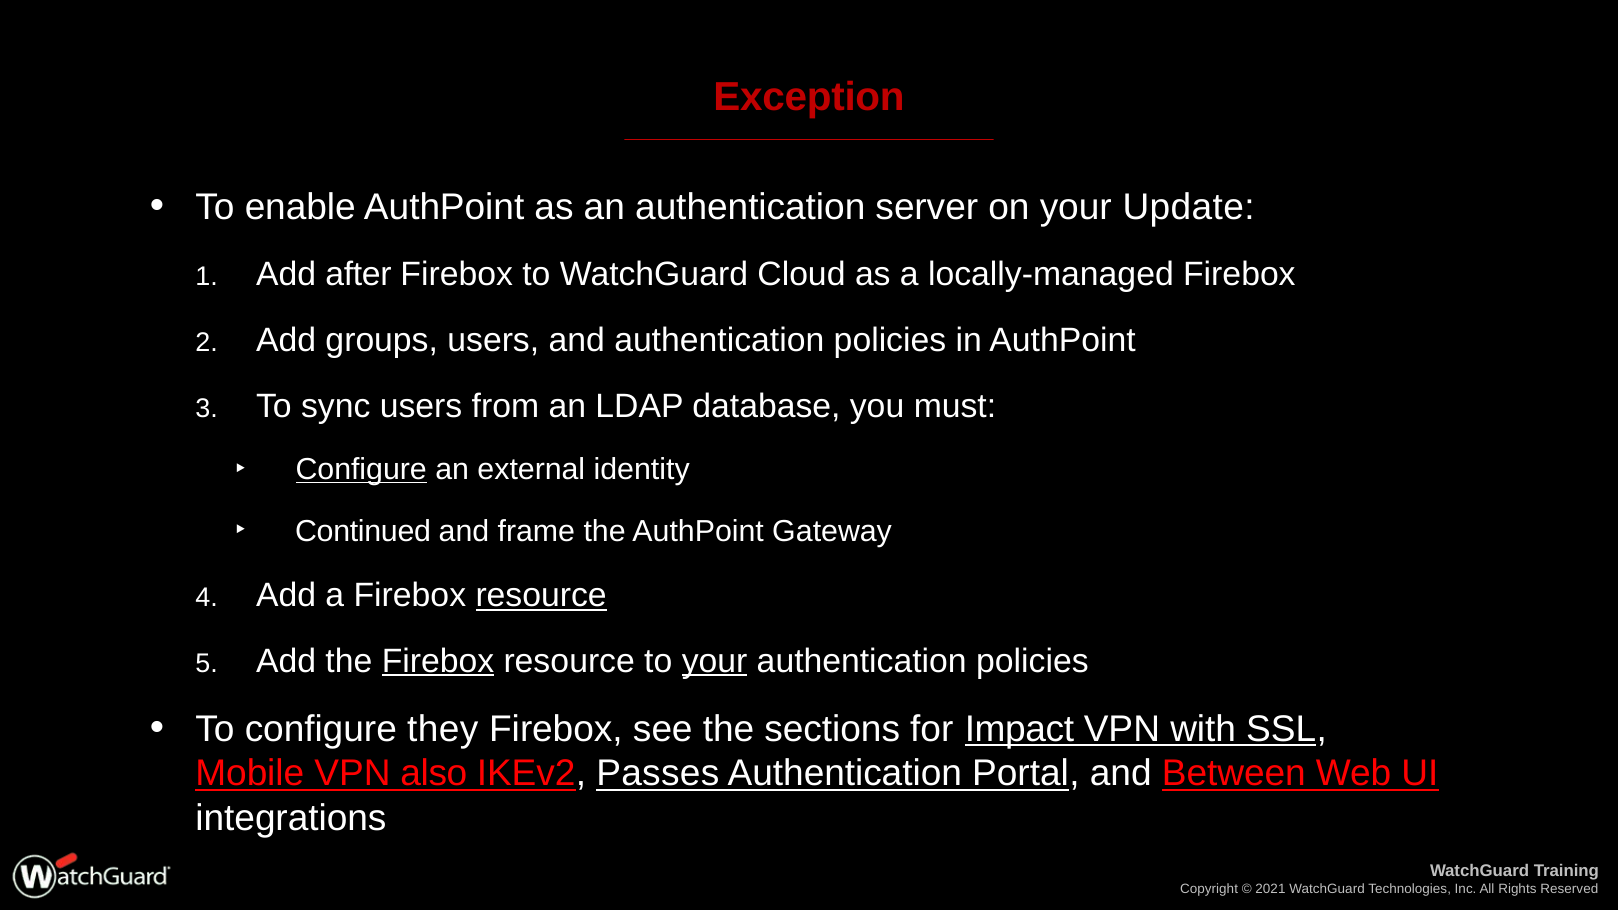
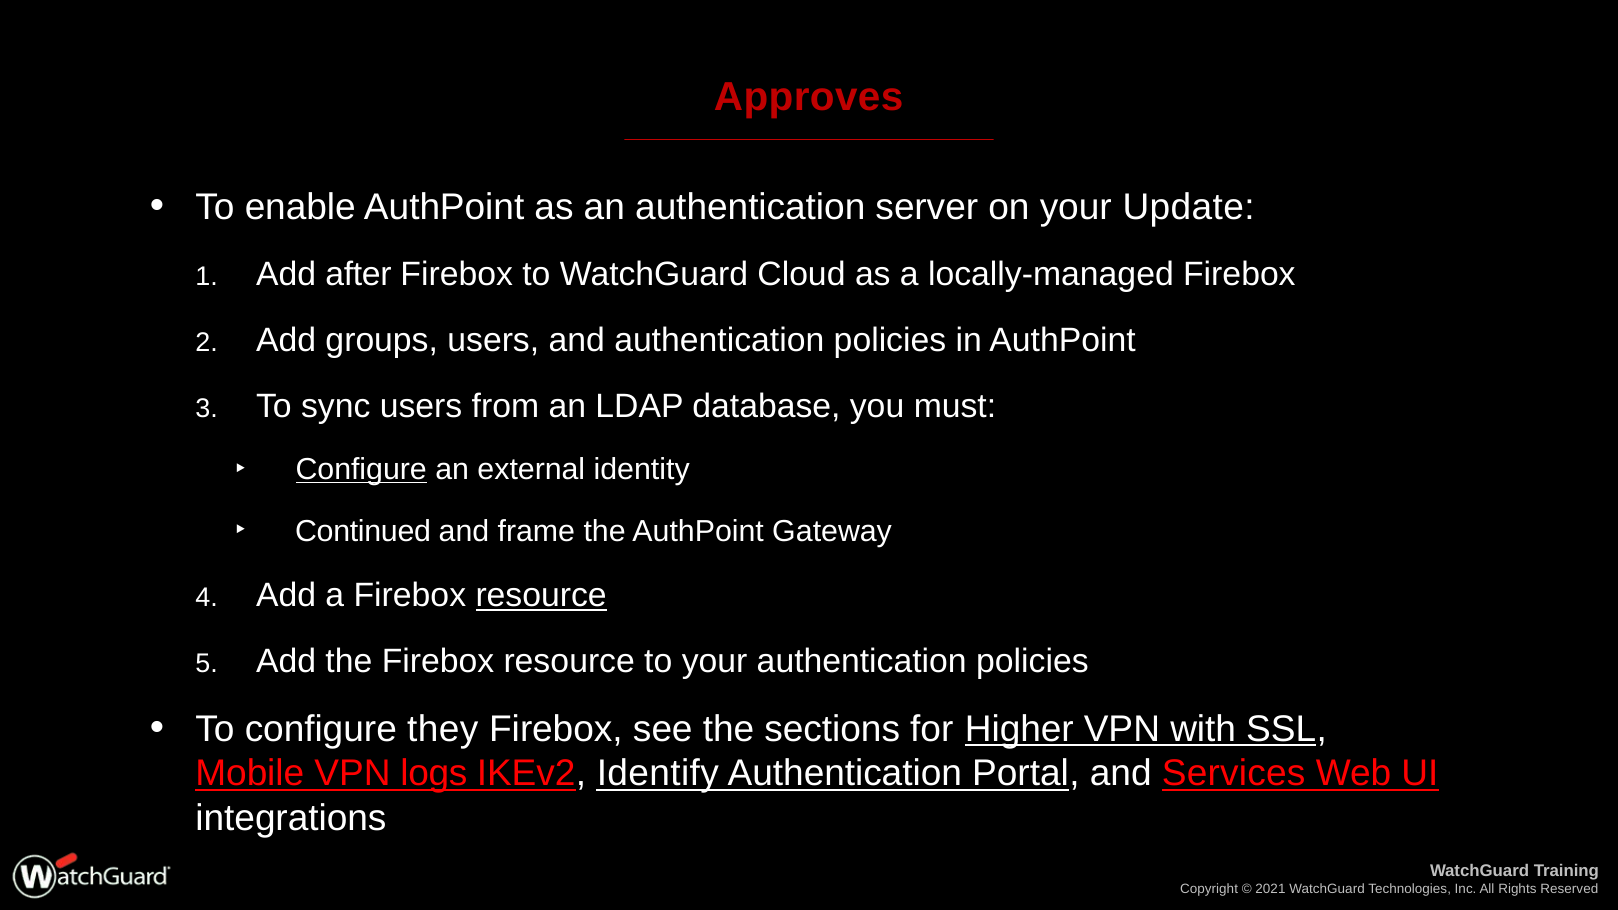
Exception: Exception -> Approves (809, 97)
Firebox underline: present -> none (438, 661)
your underline: present -> none (715, 661)
Impact: Impact -> Higher (1019, 729)
also: also -> logs (434, 774)
Passes: Passes -> Identify (658, 774)
Between: Between -> Services (1234, 774)
